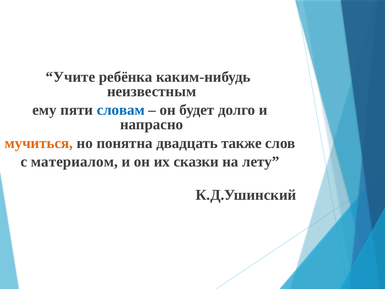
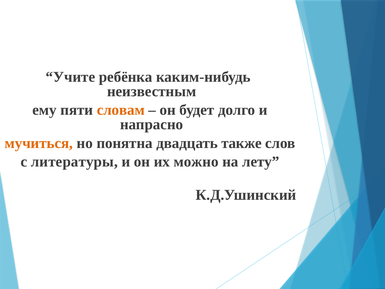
словам colour: blue -> orange (121, 110)
материалом: материалом -> литературы (74, 162)
сказки: сказки -> можно (196, 162)
